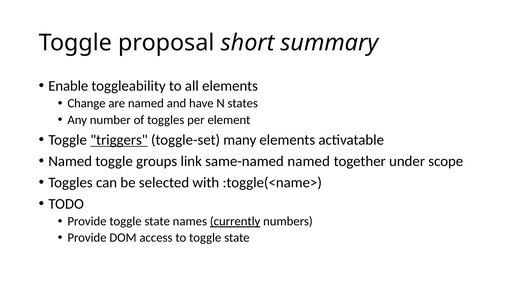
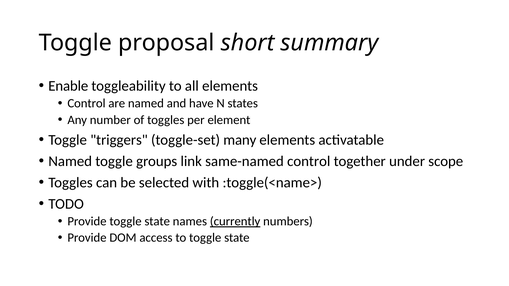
Change: Change -> Control (86, 104)
triggers underline: present -> none (119, 140)
same-named named: named -> control (309, 161)
